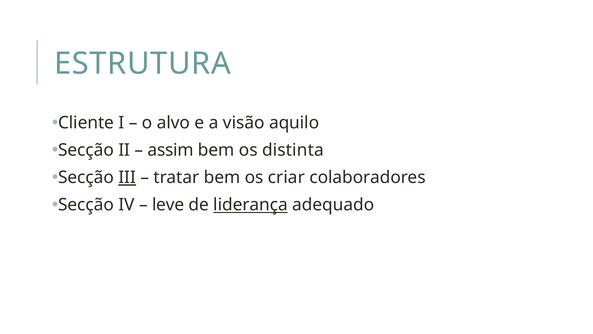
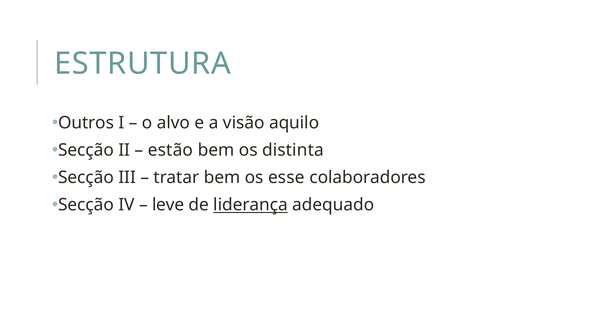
Cliente: Cliente -> Outros (86, 123)
assim: assim -> estão (170, 150)
III underline: present -> none (127, 177)
criar: criar -> esse (286, 177)
